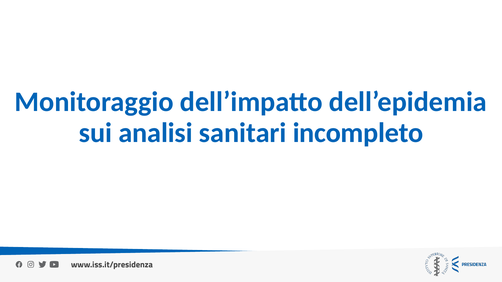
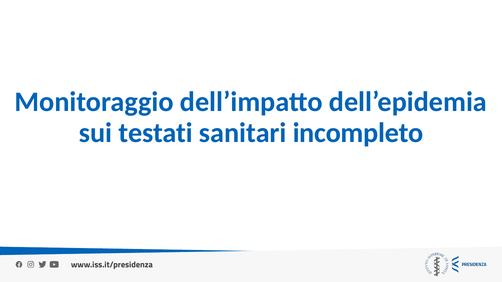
analisi: analisi -> testati (156, 133)
